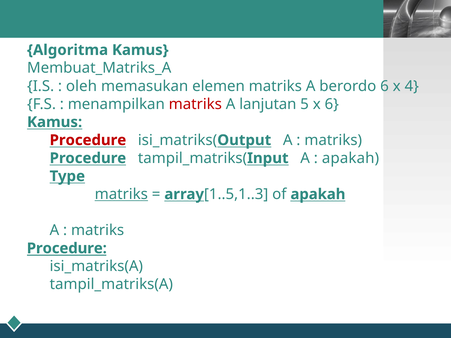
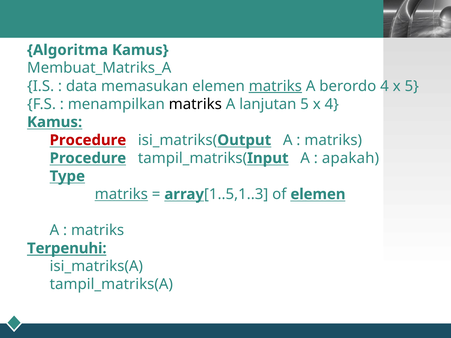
oleh: oleh -> data (82, 86)
matriks underline: none -> present (275, 86)
berordo 6: 6 -> 4 (385, 86)
x 4: 4 -> 5 (412, 86)
matriks colour: red -> black (195, 104)
x 6: 6 -> 4 (332, 104)
of apakah: apakah -> elemen (318, 194)
Procedure: Procedure -> Terpenuhi (67, 248)
